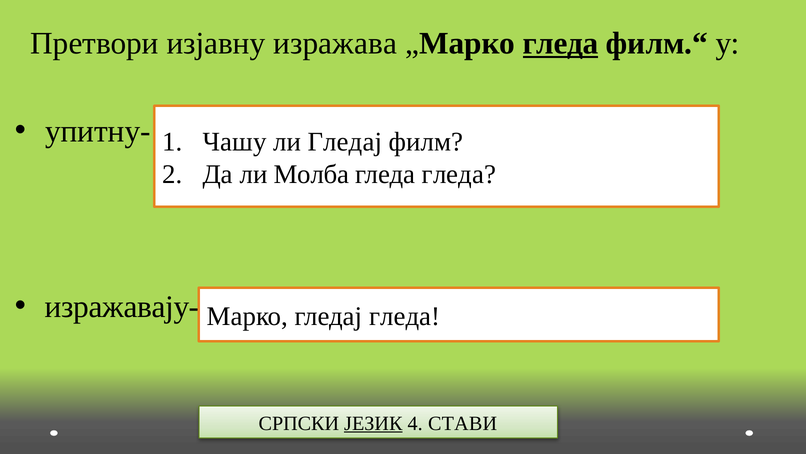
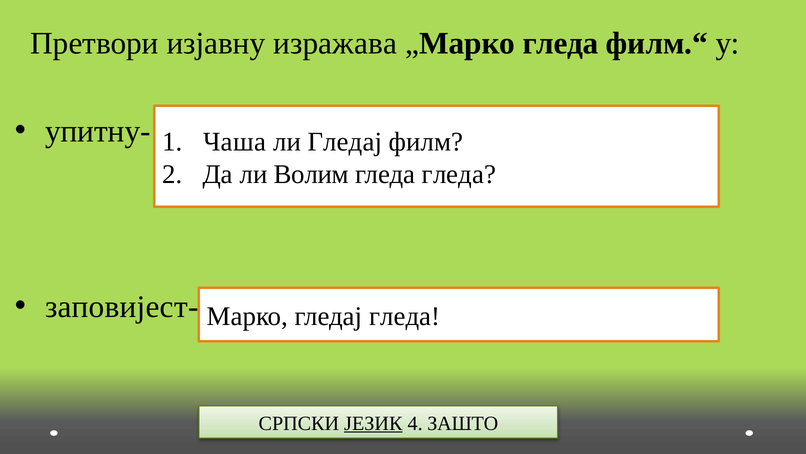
гледа underline: present -> none (561, 43)
Чашу: Чашу -> Чаша (235, 142)
Молба: Молба -> Волим (311, 174)
изражавају-: изражавају- -> заповијест- (122, 306)
СТАВИ: СТАВИ -> ЗАШТО (463, 423)
